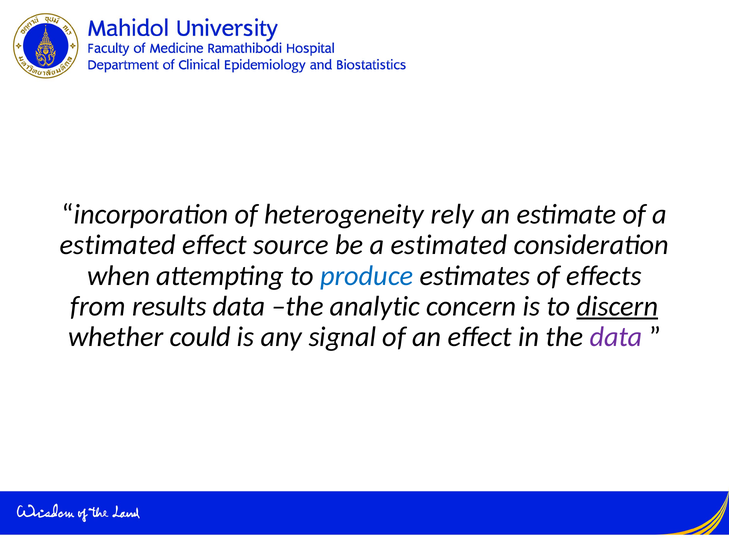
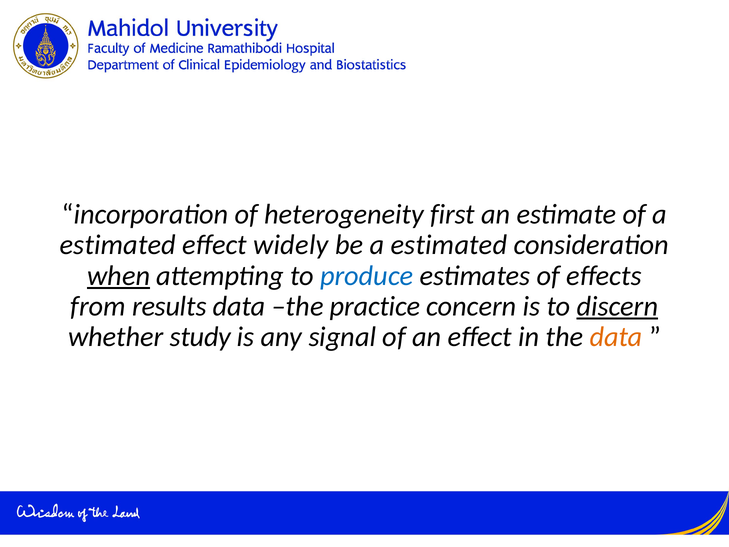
rely: rely -> first (453, 214)
source: source -> widely (291, 245)
when underline: none -> present (119, 276)
analytic: analytic -> practice (375, 306)
could: could -> study (200, 337)
data colour: purple -> orange (616, 337)
